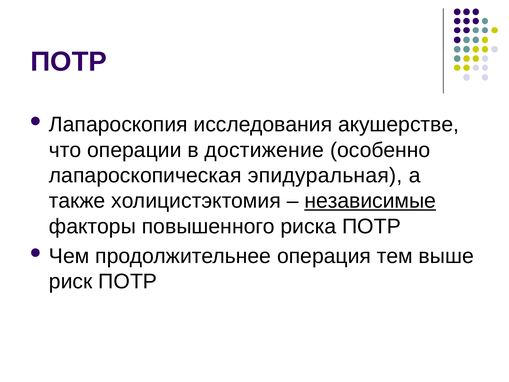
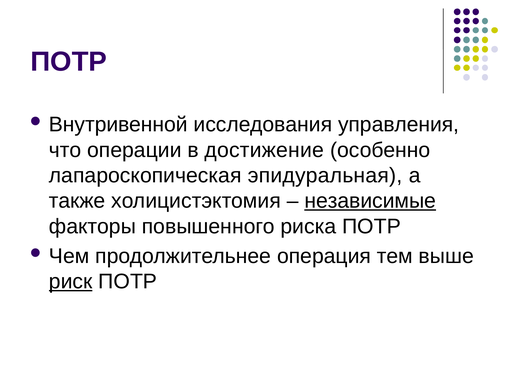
Лапароскопия: Лапароскопия -> Внутривенной (118, 125)
акушерстве: акушерстве -> управления (399, 125)
риск underline: none -> present (71, 281)
